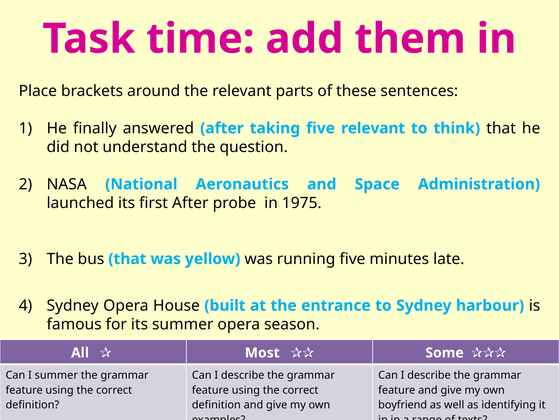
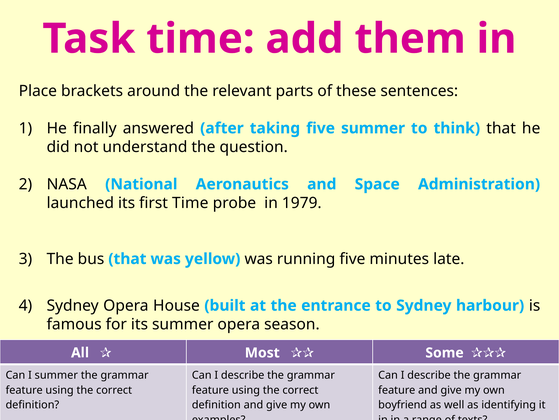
five relevant: relevant -> summer (373, 128)
first After: After -> Time (190, 203)
1975: 1975 -> 1979 (302, 203)
